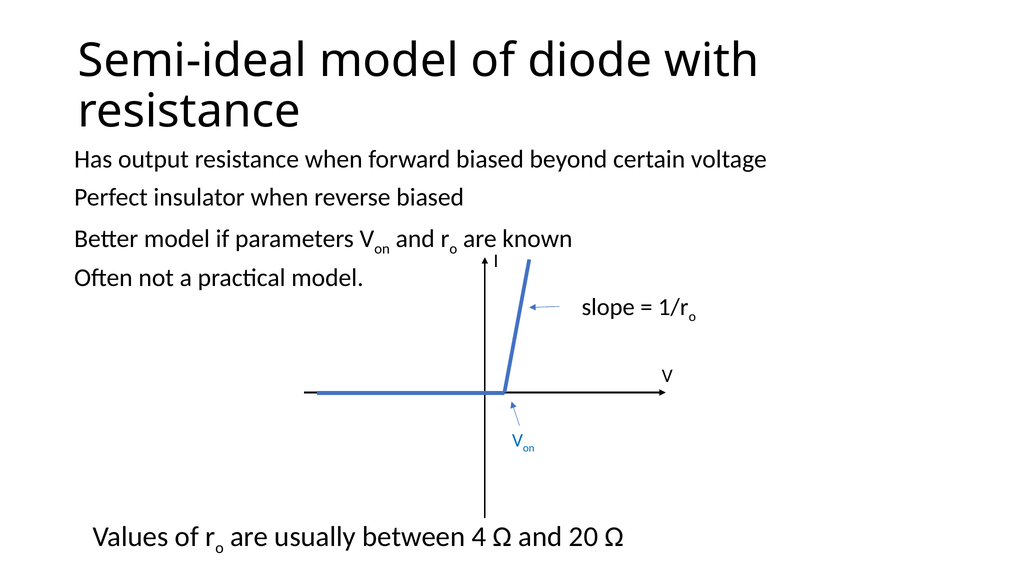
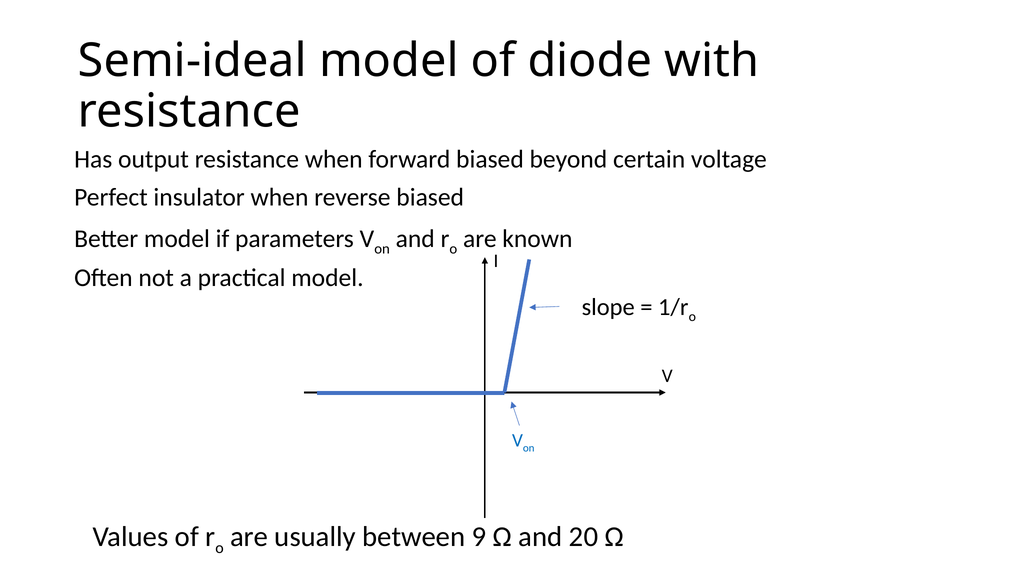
4: 4 -> 9 (479, 537)
